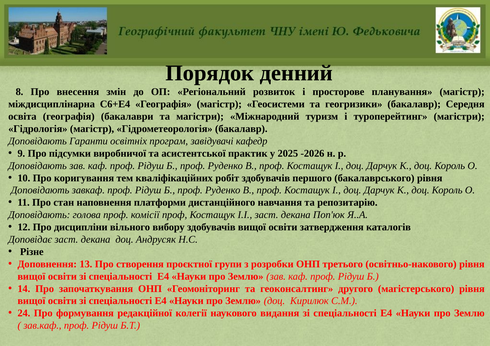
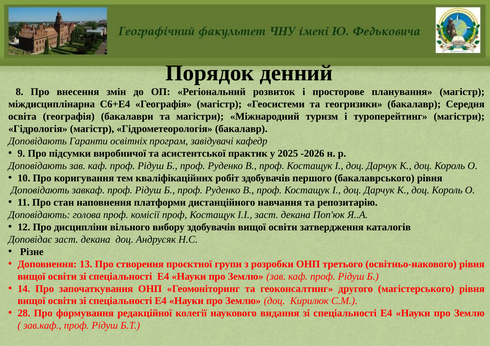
24: 24 -> 28 (24, 313)
